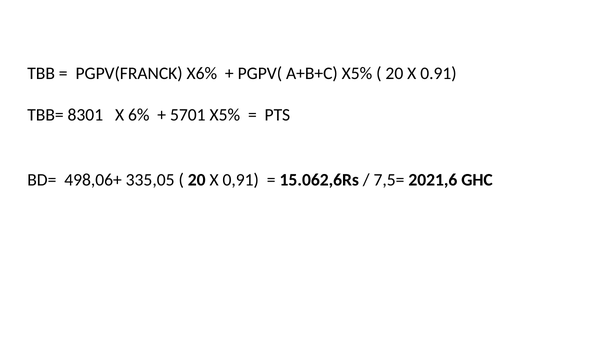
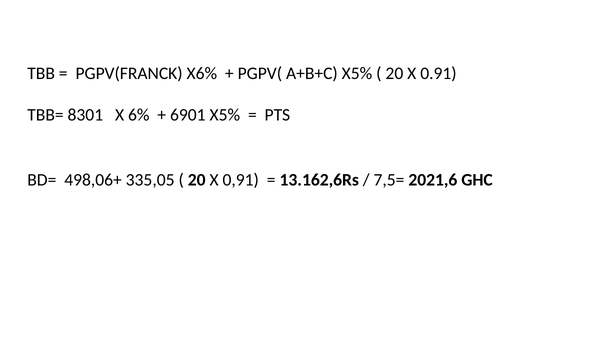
5701: 5701 -> 6901 (188, 115)
15.062,6Rs: 15.062,6Rs -> 13.162,6Rs (319, 180)
